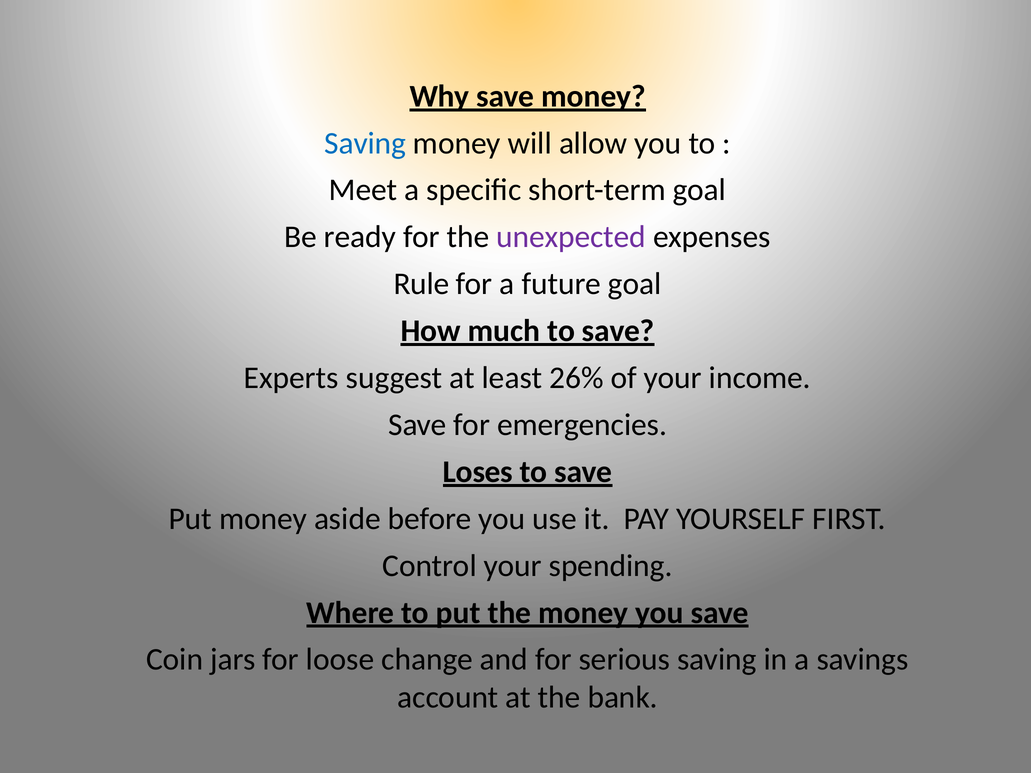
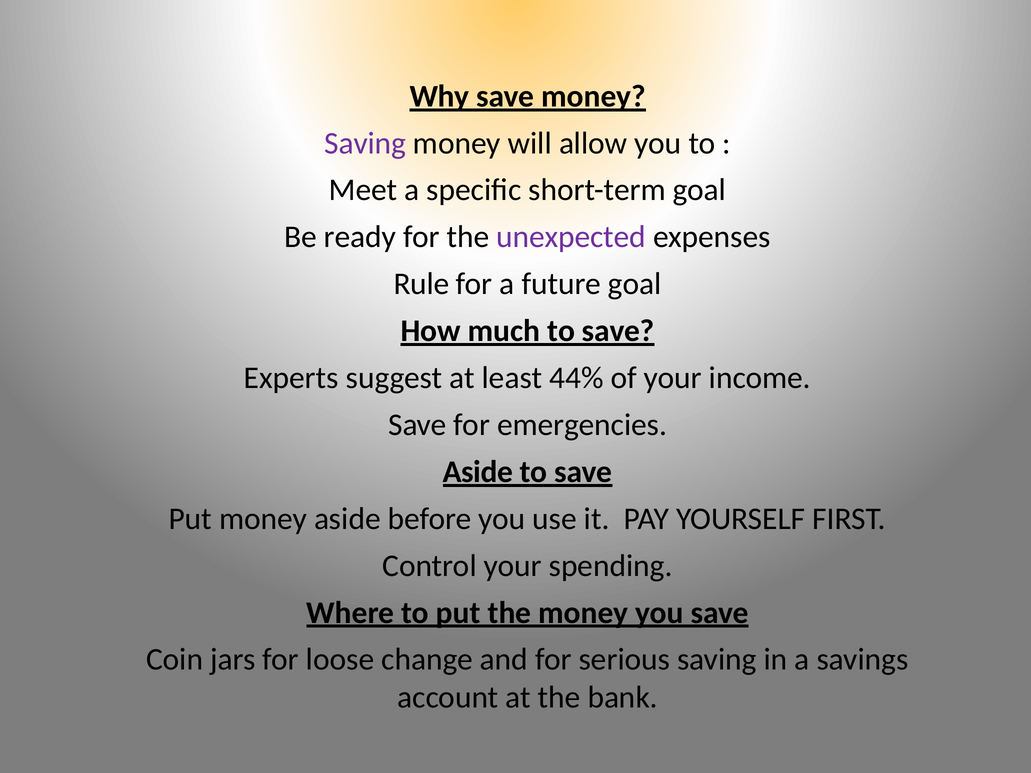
Saving colour: blue -> purple (365, 143)
26%: 26% -> 44% (576, 378)
Loses: Loses -> Aside (478, 472)
